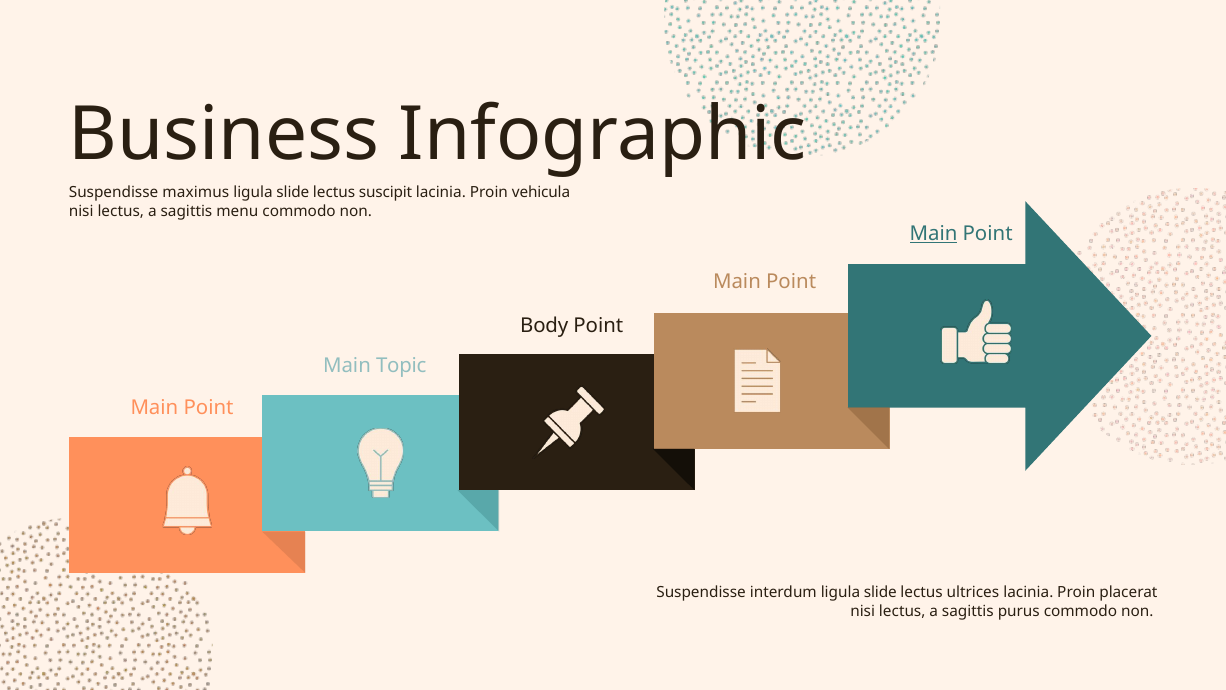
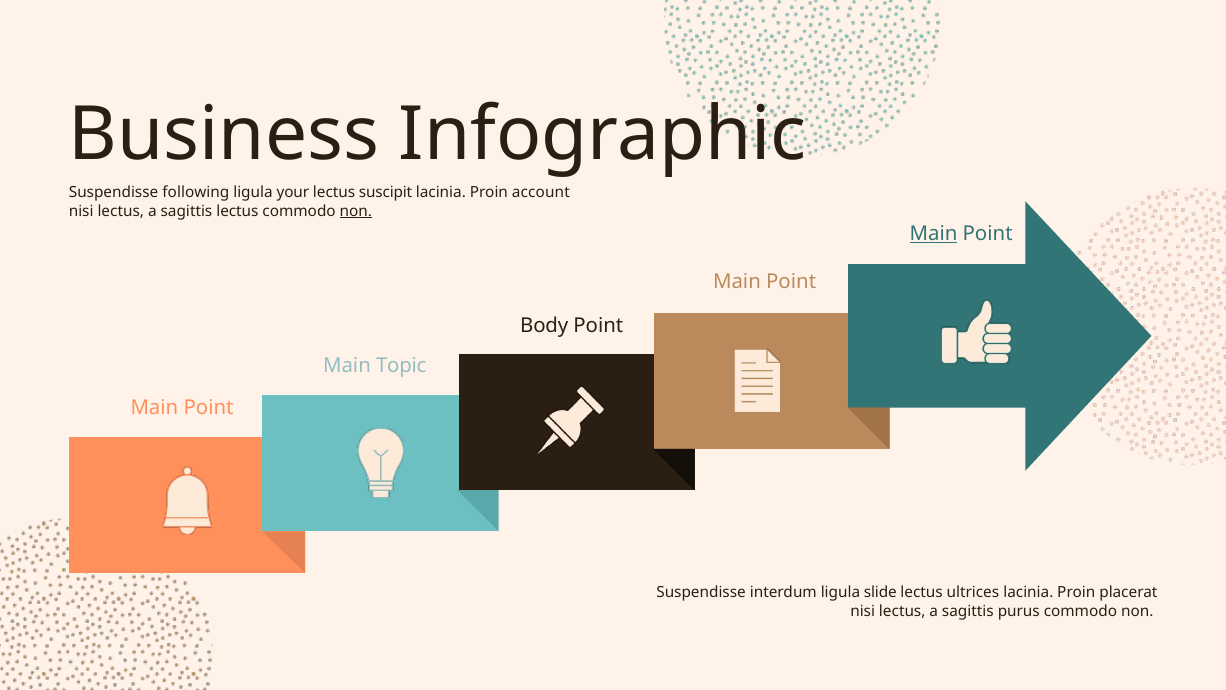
maximus: maximus -> following (196, 193)
slide: slide -> your (293, 193)
vehicula: vehicula -> account (541, 193)
sagittis menu: menu -> lectus (237, 211)
non underline: none -> present (356, 211)
